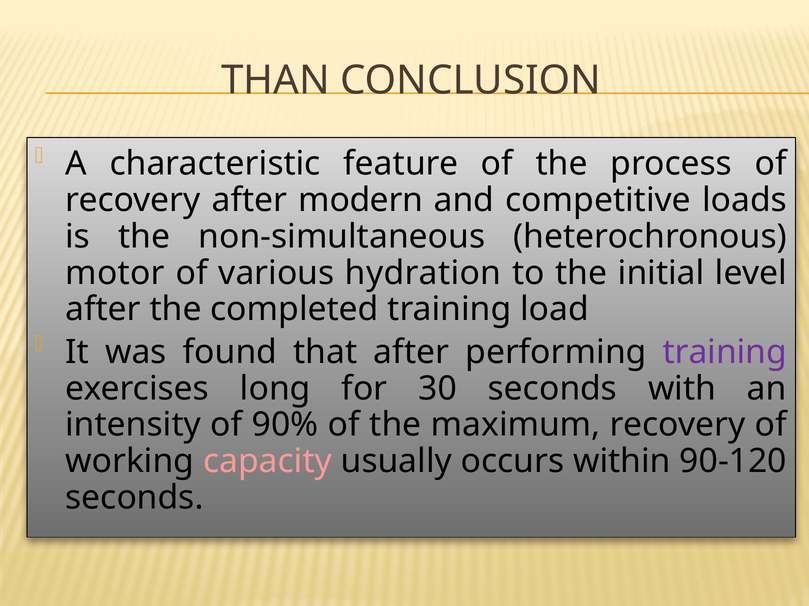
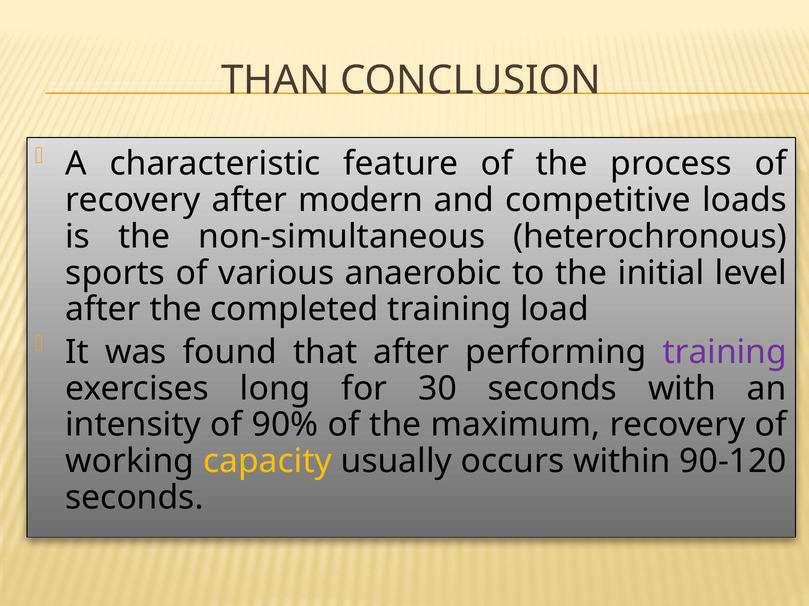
motor: motor -> sports (115, 273)
hydration: hydration -> anaerobic (423, 273)
capacity colour: pink -> yellow (267, 462)
